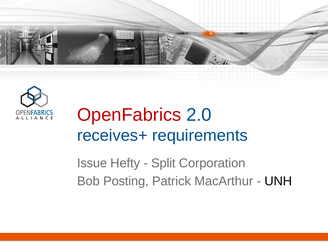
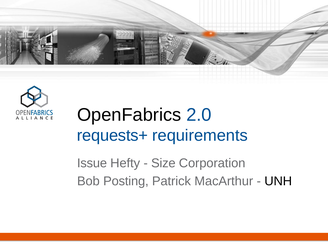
OpenFabrics colour: red -> black (129, 115)
receives+: receives+ -> requests+ (112, 135)
Split: Split -> Size (163, 163)
